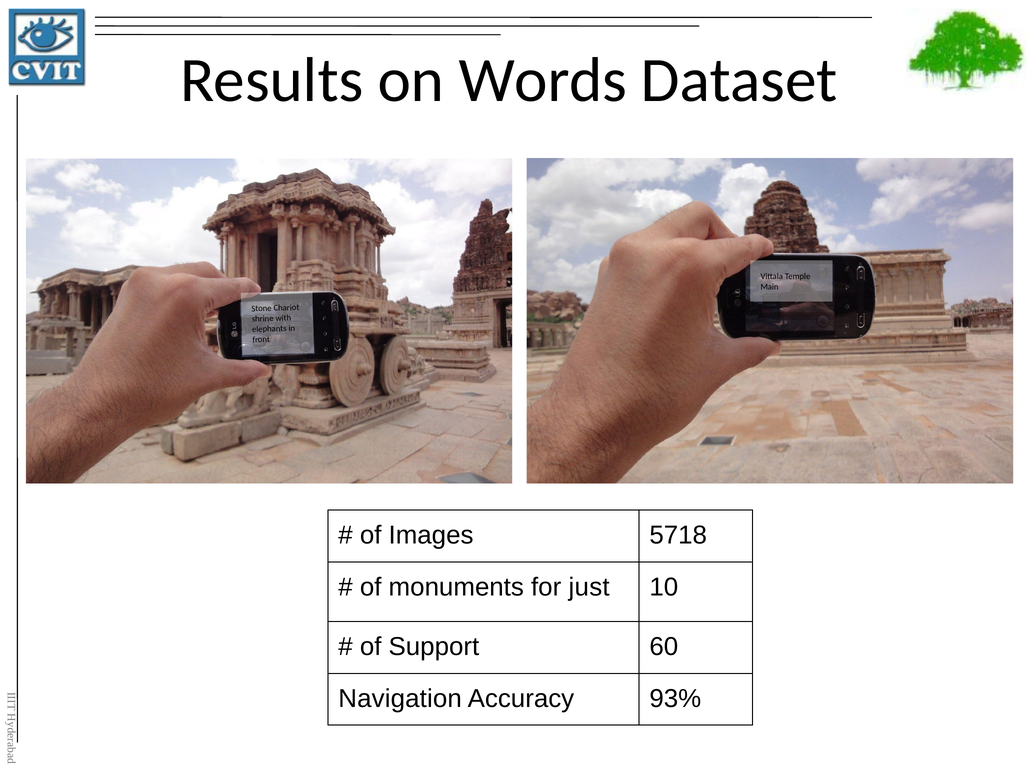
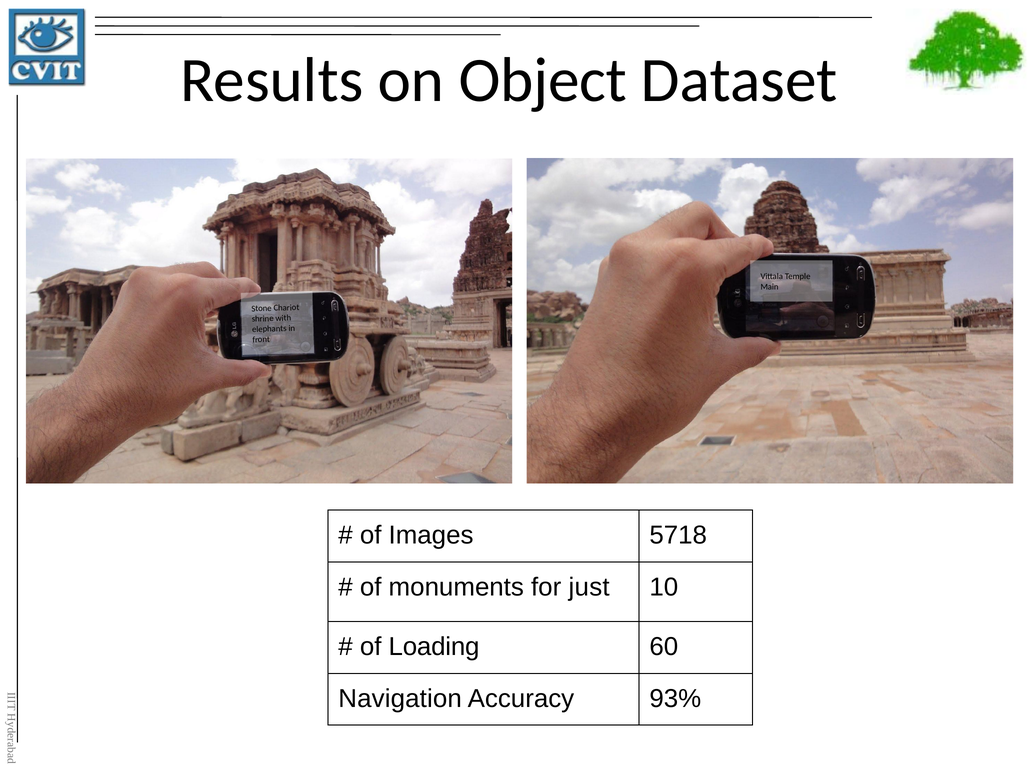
Words: Words -> Object (543, 80)
Support: Support -> Loading (434, 647)
